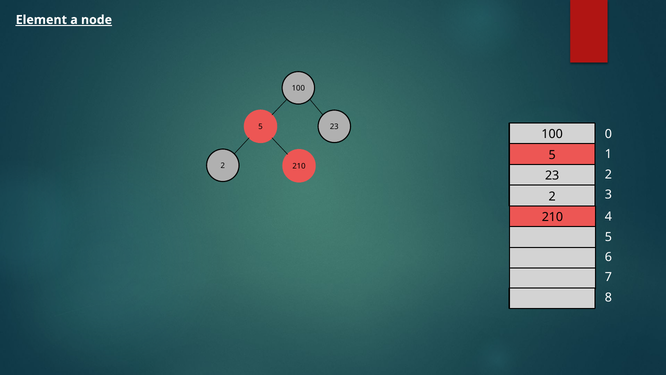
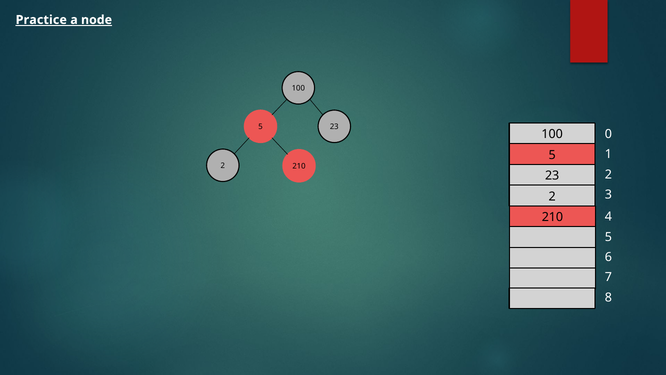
Element: Element -> Practice (41, 20)
